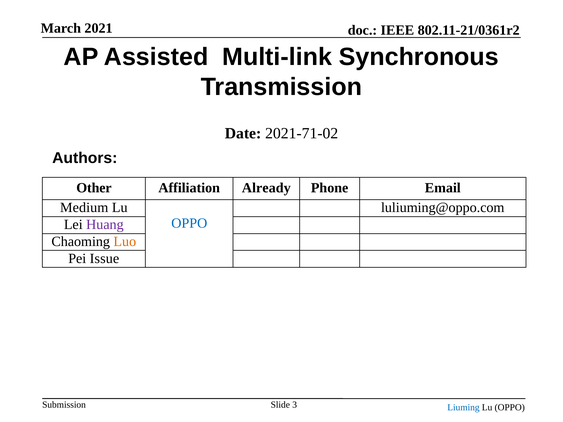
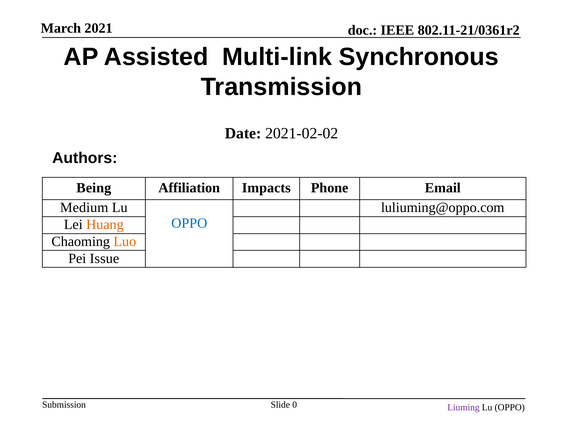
2021-71-02: 2021-71-02 -> 2021-02-02 (302, 133)
Other: Other -> Being (94, 188)
Already: Already -> Impacts (266, 188)
Huang colour: purple -> orange (105, 225)
3: 3 -> 0 (295, 405)
Liuming colour: blue -> purple (463, 408)
